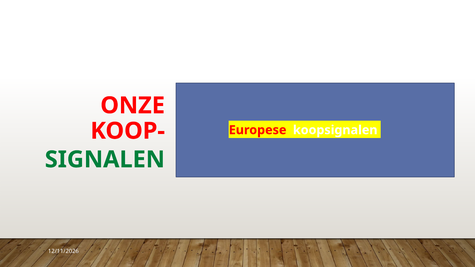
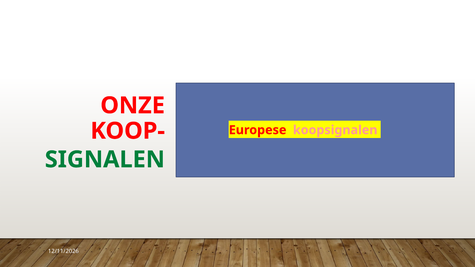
koopsignalen colour: white -> pink (335, 130)
